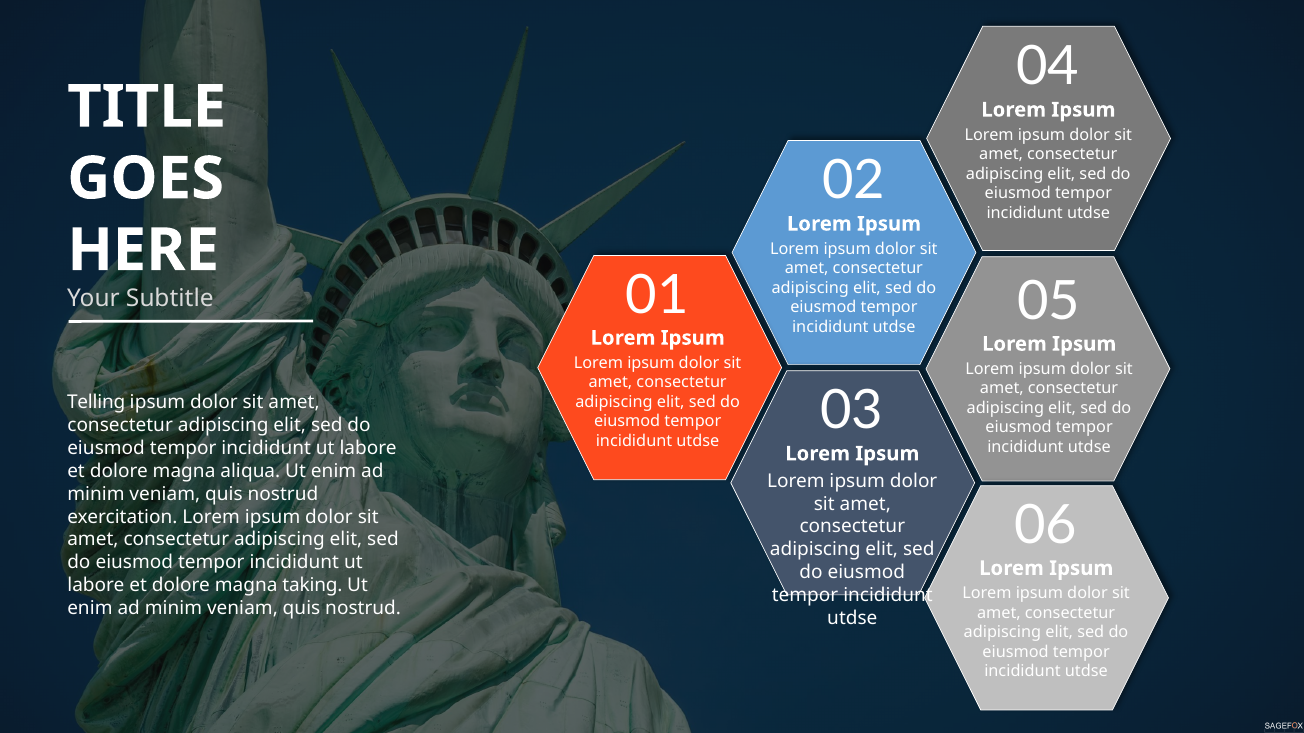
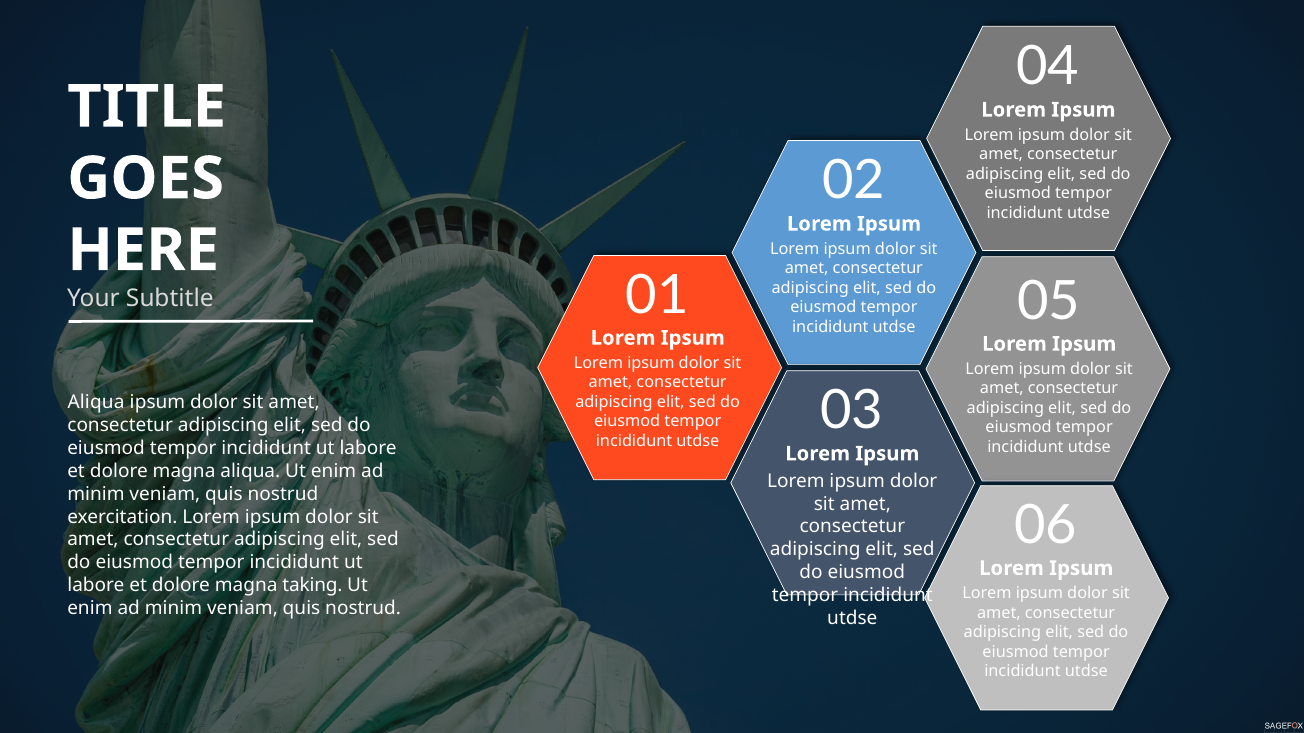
Telling: Telling -> Aliqua (96, 403)
